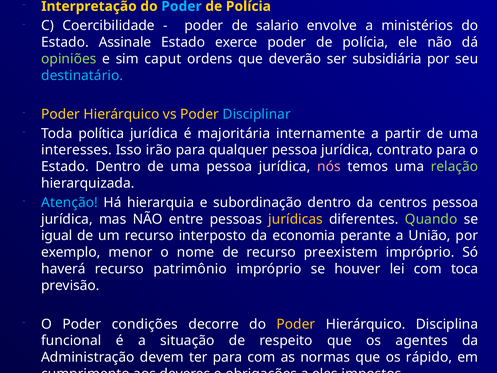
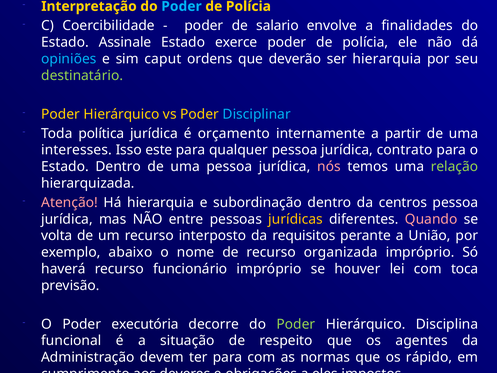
ministérios: ministérios -> finalidades (417, 26)
opiniões colour: light green -> light blue (69, 59)
ser subsidiária: subsidiária -> hierarquia (387, 59)
destinatário colour: light blue -> light green (82, 75)
majoritária: majoritária -> orçamento (234, 133)
irão: irão -> este (159, 150)
Atenção colour: light blue -> pink (70, 202)
Quando colour: light green -> pink (431, 219)
igual: igual -> volta (57, 236)
economia: economia -> requisitos (304, 236)
menor: menor -> abaixo (131, 252)
preexistem: preexistem -> organizada (341, 252)
patrimônio: patrimônio -> funcionário (190, 269)
condições: condições -> executória (145, 324)
Poder colour: yellow -> light green (296, 324)
